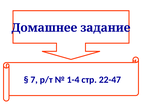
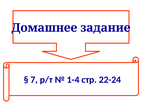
22-47: 22-47 -> 22-24 (110, 79)
